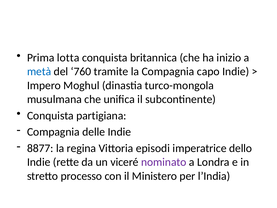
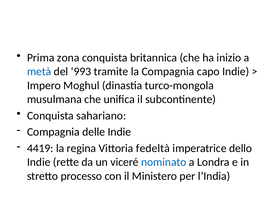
lotta: lotta -> zona (68, 58)
760: 760 -> 993 (81, 71)
partigiana: partigiana -> sahariano (101, 115)
8877: 8877 -> 4419 (40, 148)
episodi: episodi -> fedeltà (153, 148)
nominato colour: purple -> blue (164, 162)
